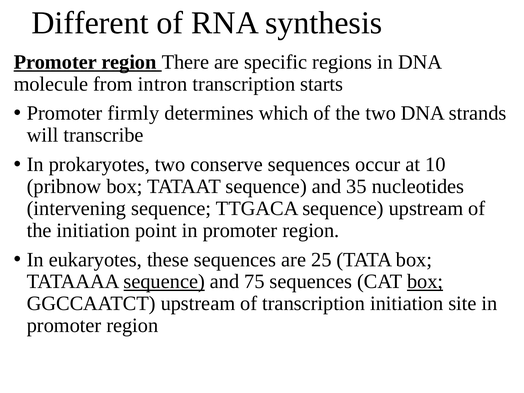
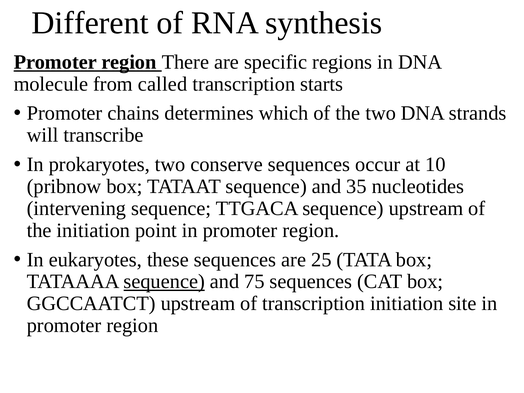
intron: intron -> called (163, 84)
firmly: firmly -> chains (133, 113)
box underline: present -> none (425, 282)
